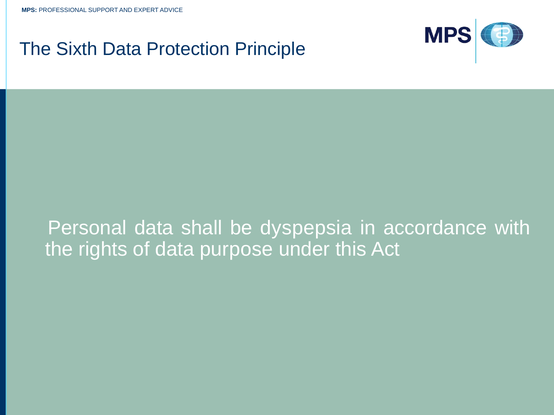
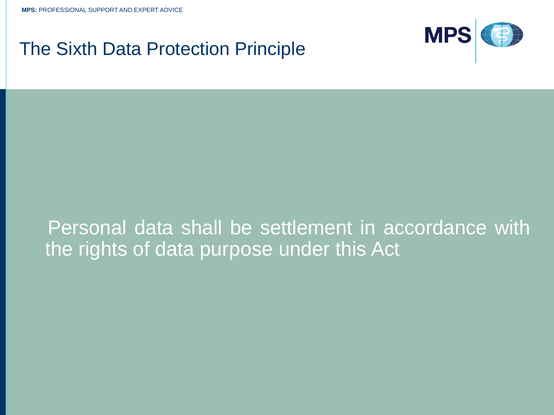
dyspepsia: dyspepsia -> settlement (306, 228)
